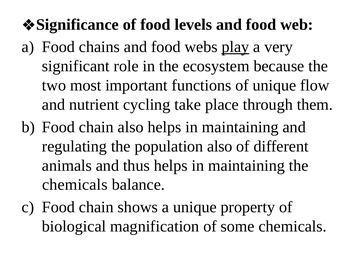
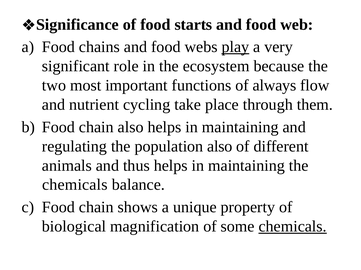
levels: levels -> starts (193, 25)
of unique: unique -> always (274, 86)
chemicals underline: none -> present (293, 227)
